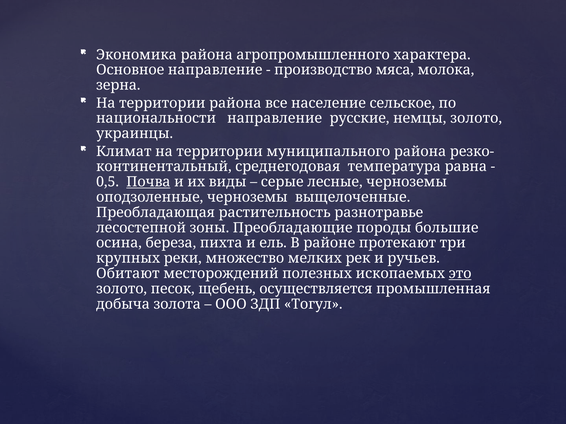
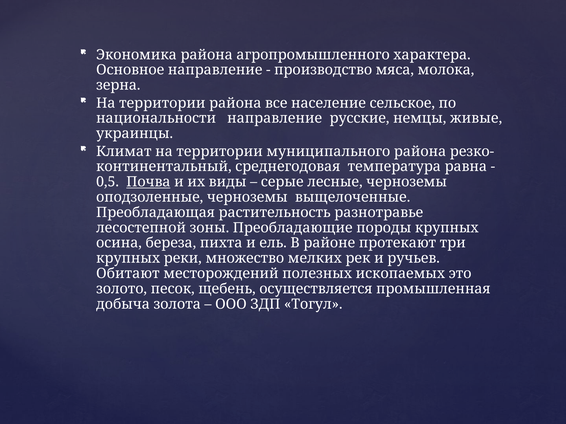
немцы золото: золото -> живые (476, 118)
породы большие: большие -> крупных (447, 228)
это underline: present -> none (460, 274)
